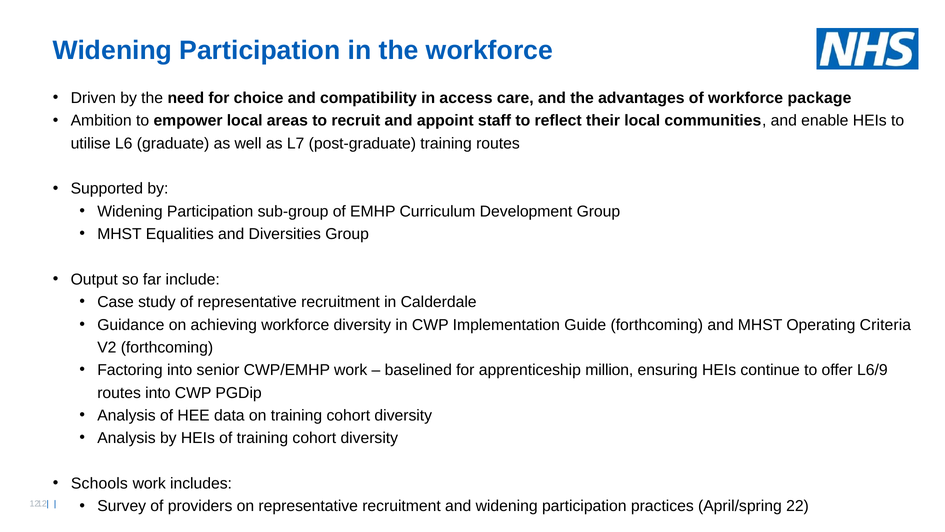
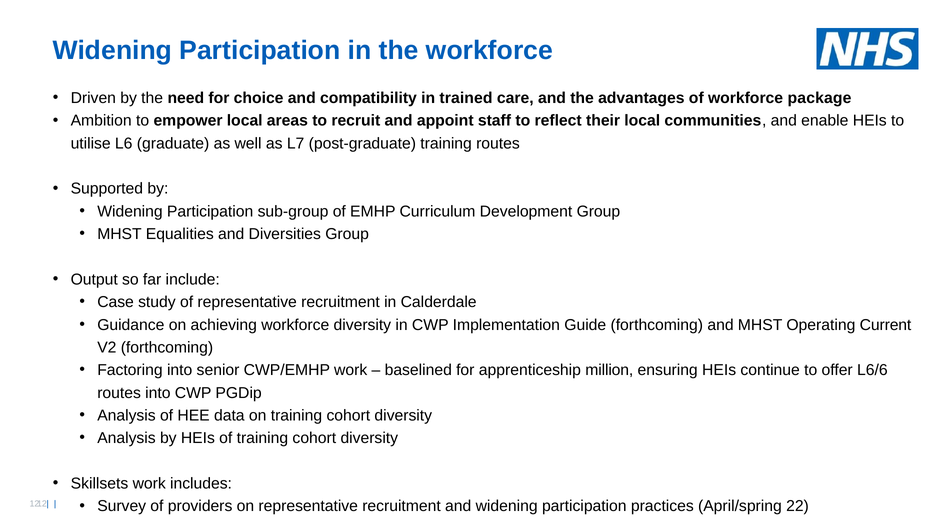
access: access -> trained (466, 98)
Criteria: Criteria -> Current (886, 325)
L6/9: L6/9 -> L6/6 (872, 370)
Schools: Schools -> Skillsets (99, 483)
